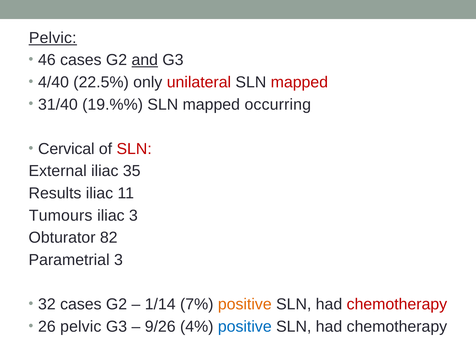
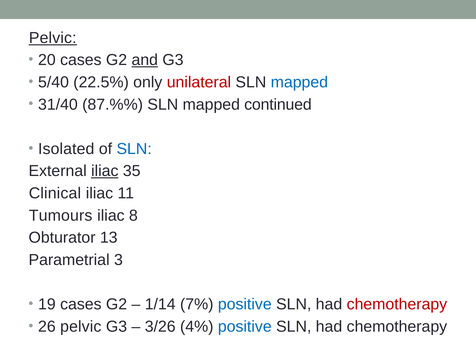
46: 46 -> 20 (47, 60)
4/40: 4/40 -> 5/40 (54, 82)
mapped colour: red -> blue (299, 82)
19.%%: 19.%% -> 87.%% (113, 104)
occurring: occurring -> continued (278, 104)
Cervical: Cervical -> Isolated (66, 149)
SLN colour: red -> blue (134, 149)
iliac underline: none -> present (105, 171)
Results: Results -> Clinical (55, 193)
iliac 3: 3 -> 8 (133, 215)
82: 82 -> 13 (109, 238)
32: 32 -> 19 (47, 304)
positive colour: orange -> blue (245, 304)
9/26: 9/26 -> 3/26 (160, 327)
